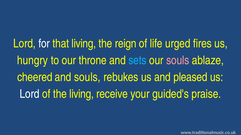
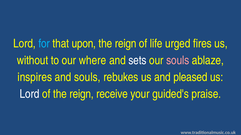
for colour: white -> light blue (44, 44)
that living: living -> upon (84, 44)
hungry: hungry -> without (33, 61)
throne: throne -> where (93, 61)
sets colour: light blue -> white (137, 61)
cheered: cheered -> inspires (35, 78)
of the living: living -> reign (82, 94)
